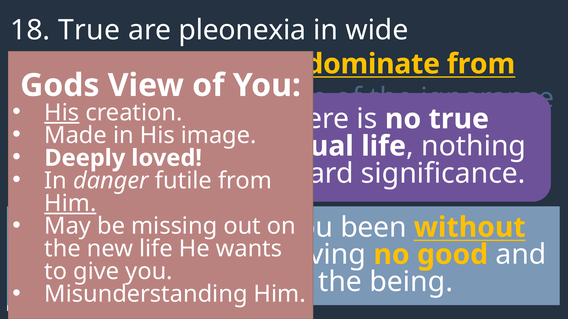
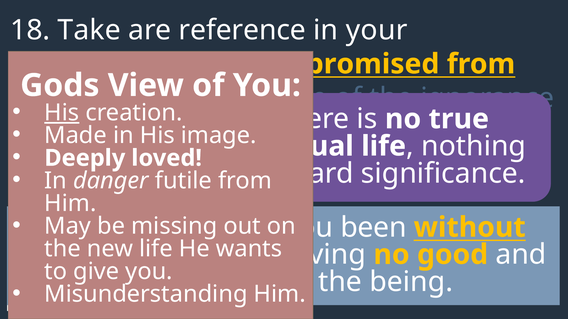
18 True: True -> Take (89, 30)
pleonexia: pleonexia -> reference (242, 30)
wide: wide -> your (377, 30)
dominate: dominate -> promised (373, 64)
Him underline: present -> none (70, 204)
